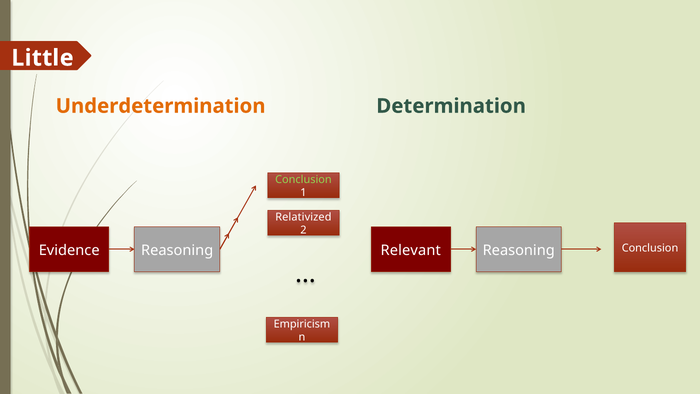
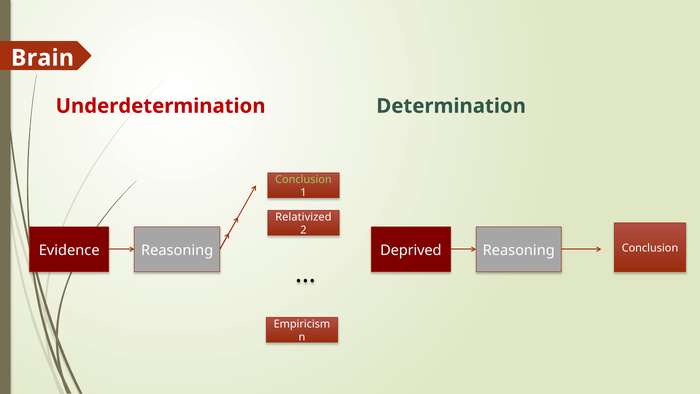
Little: Little -> Brain (42, 58)
Underdetermination colour: orange -> red (161, 106)
Relevant: Relevant -> Deprived (411, 250)
